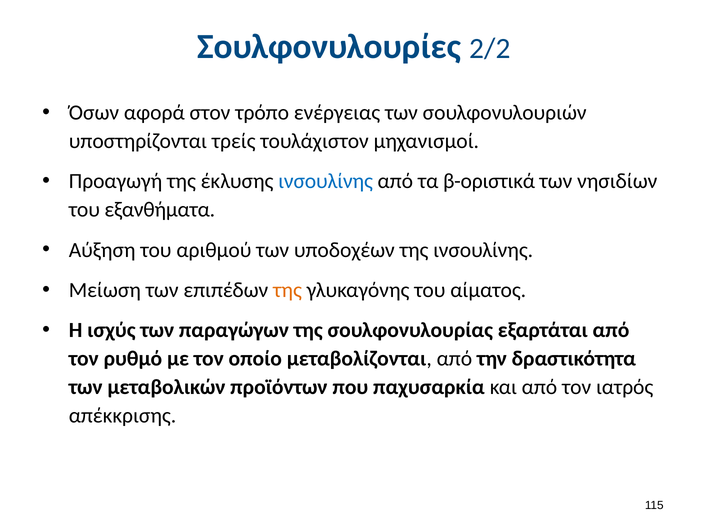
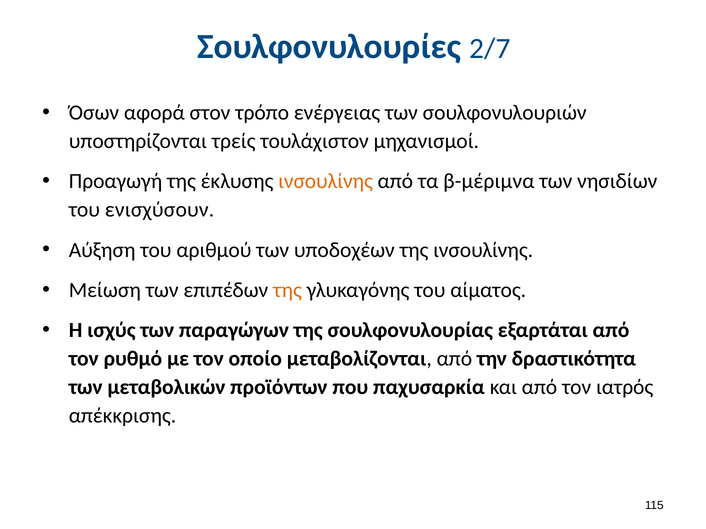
2/2: 2/2 -> 2/7 (490, 48)
ινσουλίνης colour: blue -> orange (326, 182)
β-οριστικά: β-οριστικά -> β-μέριμνα (489, 182)
εξανθήματα: εξανθήματα -> ενισχύσουν (160, 210)
